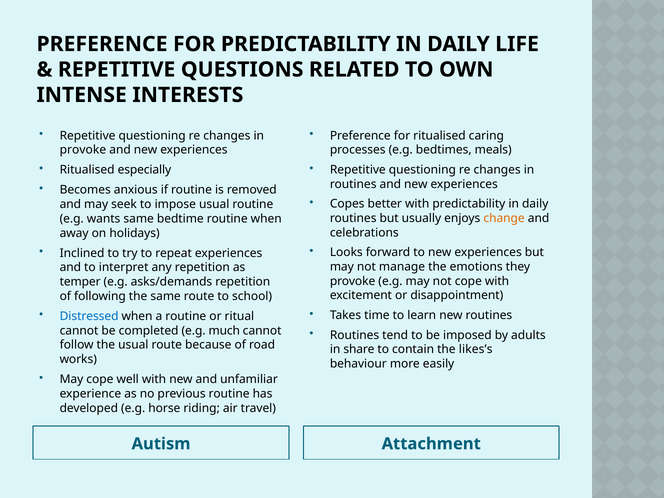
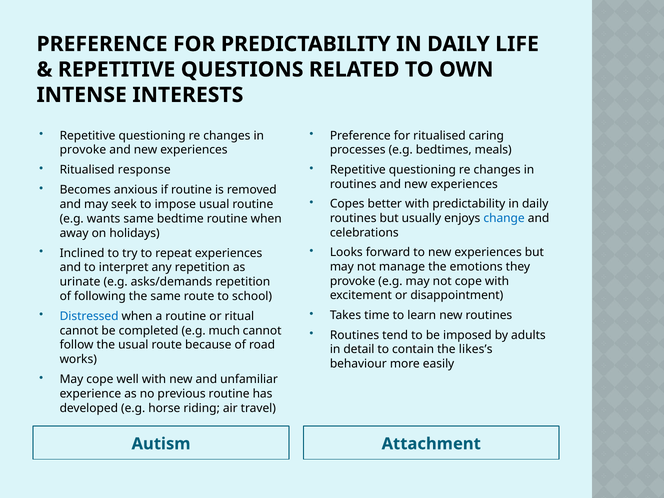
especially: especially -> response (144, 170)
change colour: orange -> blue (504, 218)
temper: temper -> urinate (80, 282)
share: share -> detail (359, 350)
